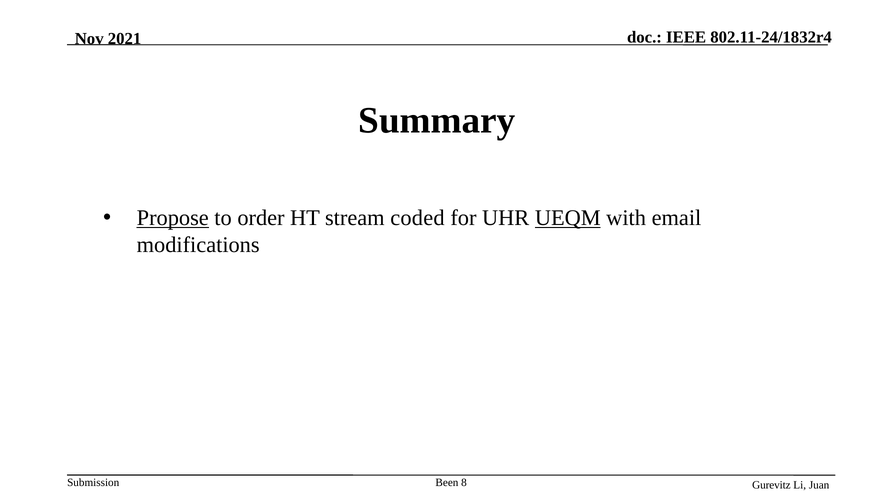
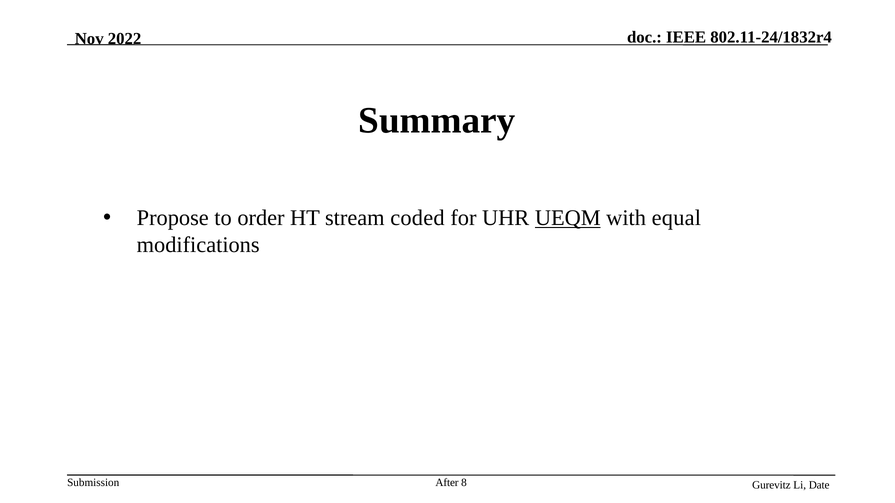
2021: 2021 -> 2022 (125, 39)
Propose underline: present -> none (173, 218)
email: email -> equal (676, 218)
Been: Been -> After (447, 483)
Juan: Juan -> Date (819, 485)
